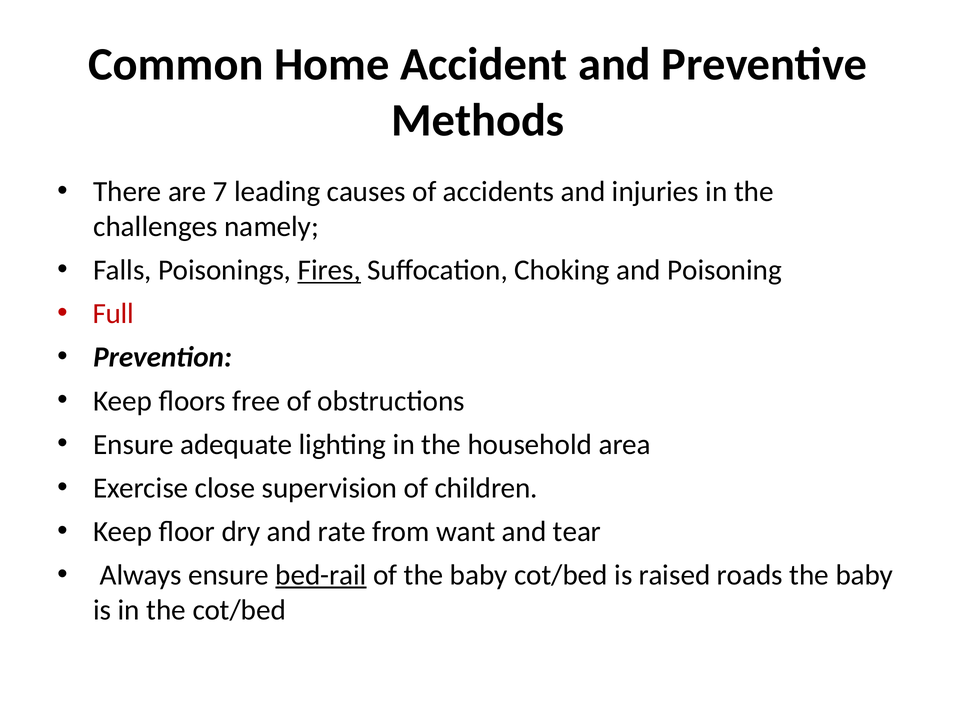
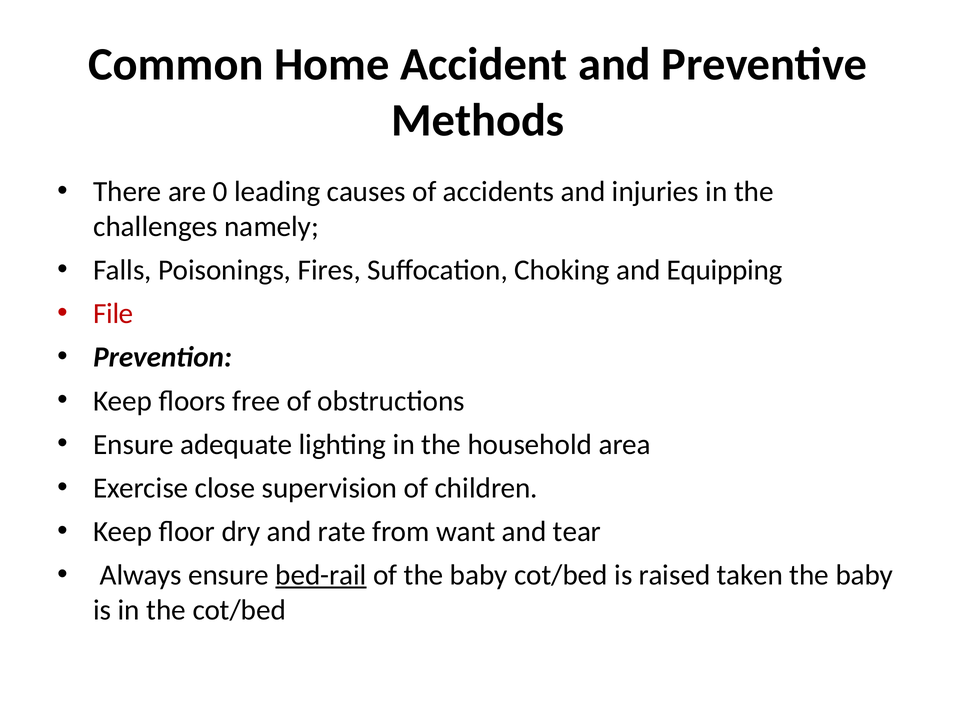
7: 7 -> 0 (220, 192)
Fires underline: present -> none (329, 270)
Poisoning: Poisoning -> Equipping (725, 270)
Full: Full -> File (113, 314)
roads: roads -> taken (750, 575)
